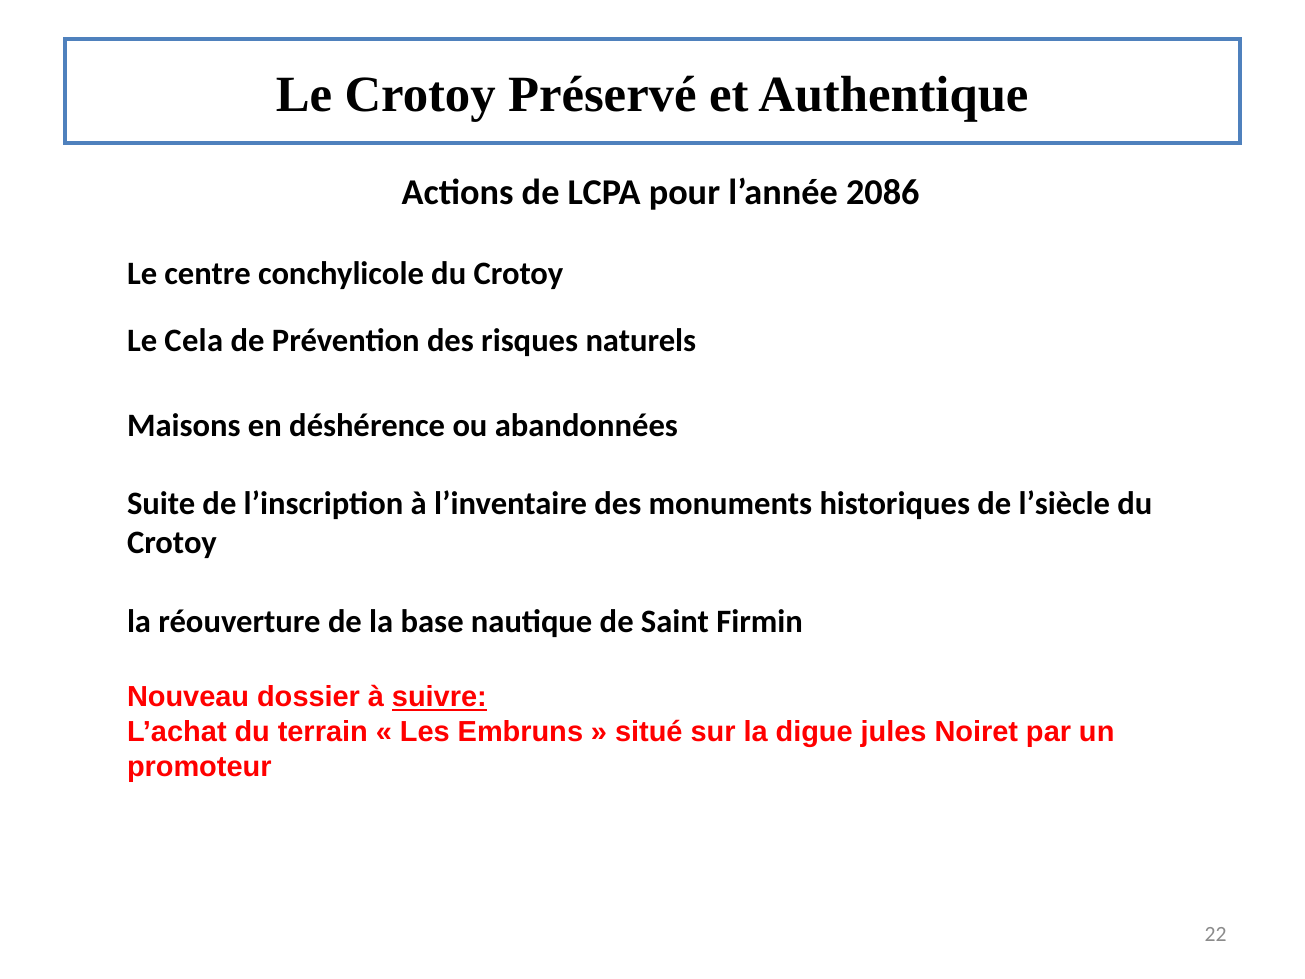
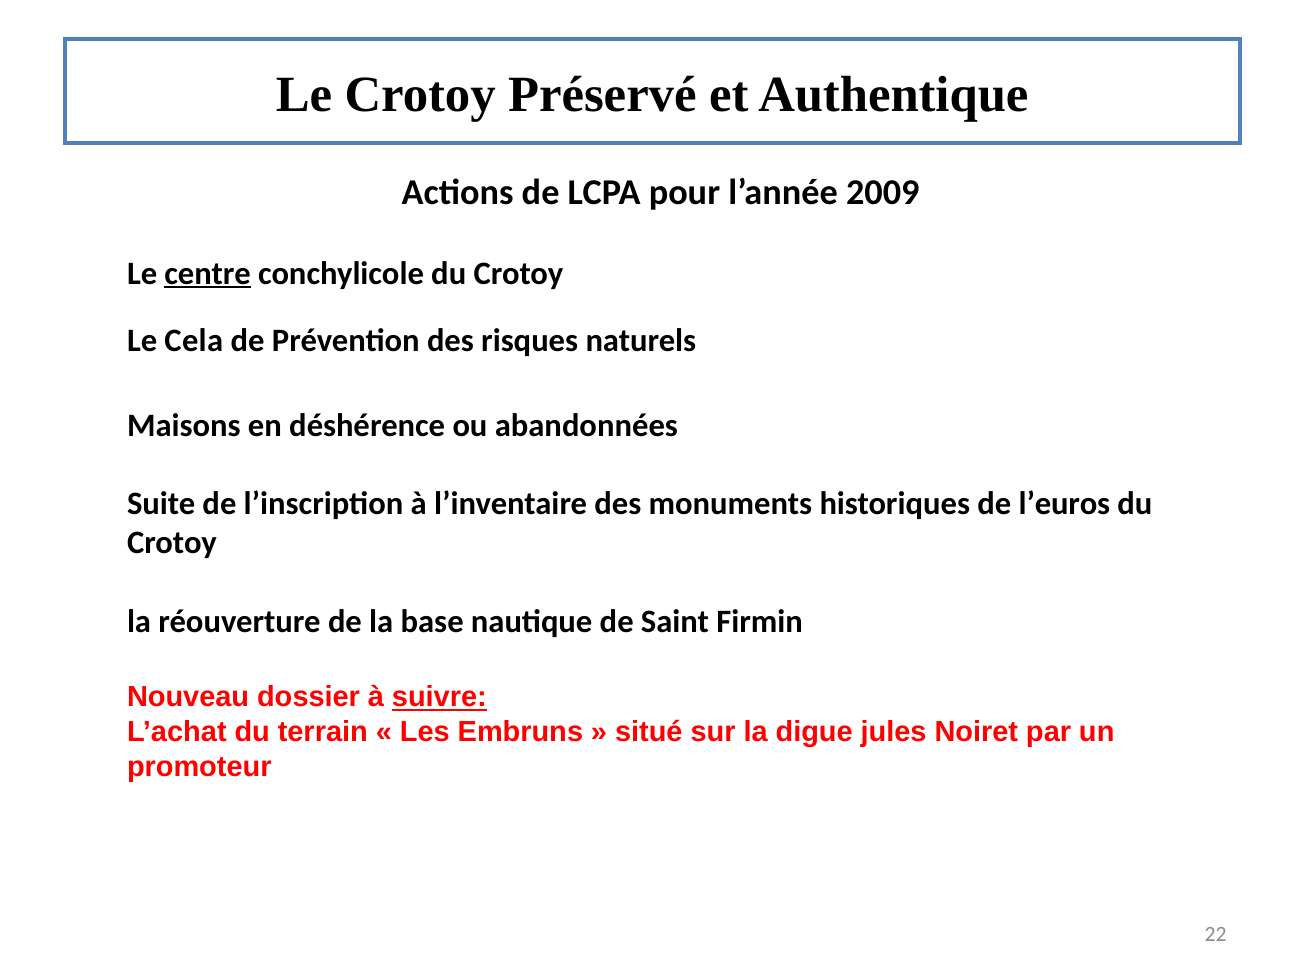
2086: 2086 -> 2009 (883, 193)
centre underline: none -> present (208, 273)
l’siècle: l’siècle -> l’euros (1064, 504)
